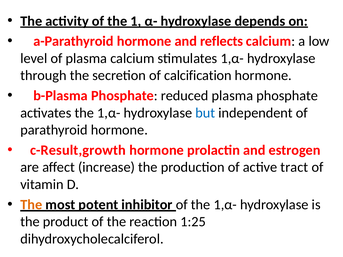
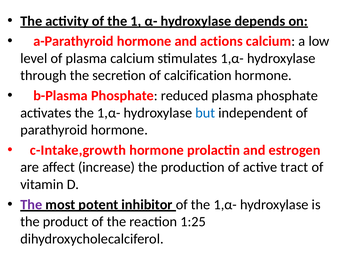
reflects: reflects -> actions (221, 41)
c-Result,growth: c-Result,growth -> c-Intake,growth (78, 150)
The colour: orange -> purple (31, 205)
